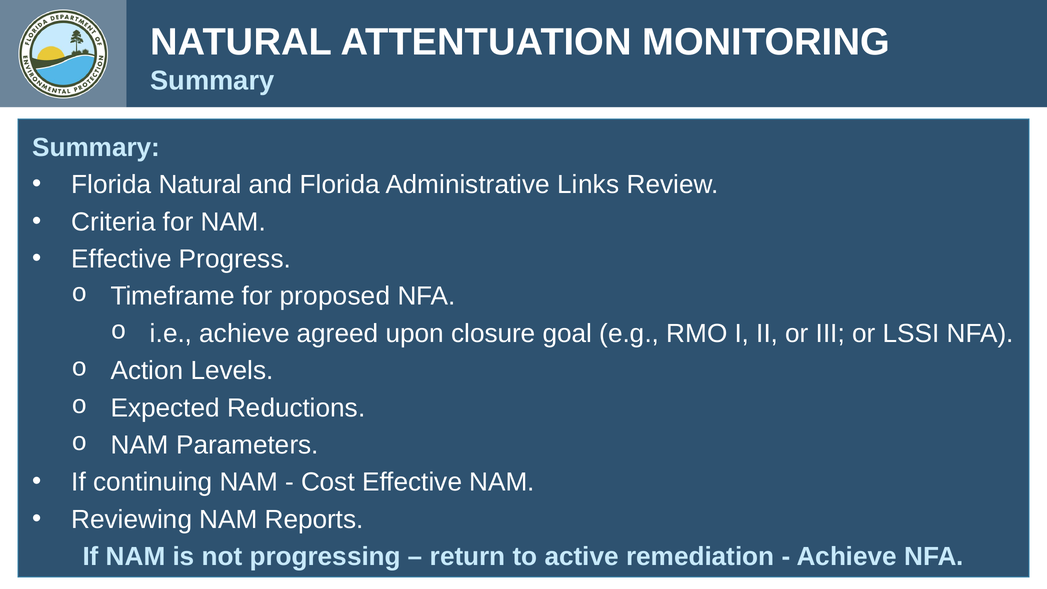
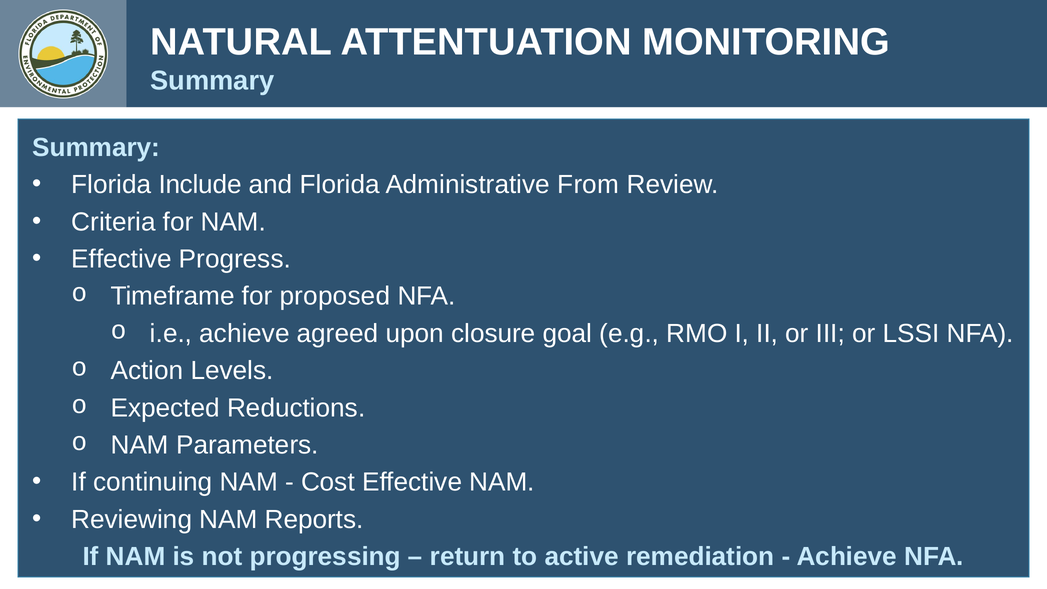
Florida Natural: Natural -> Include (200, 185)
Links: Links -> From (588, 185)
